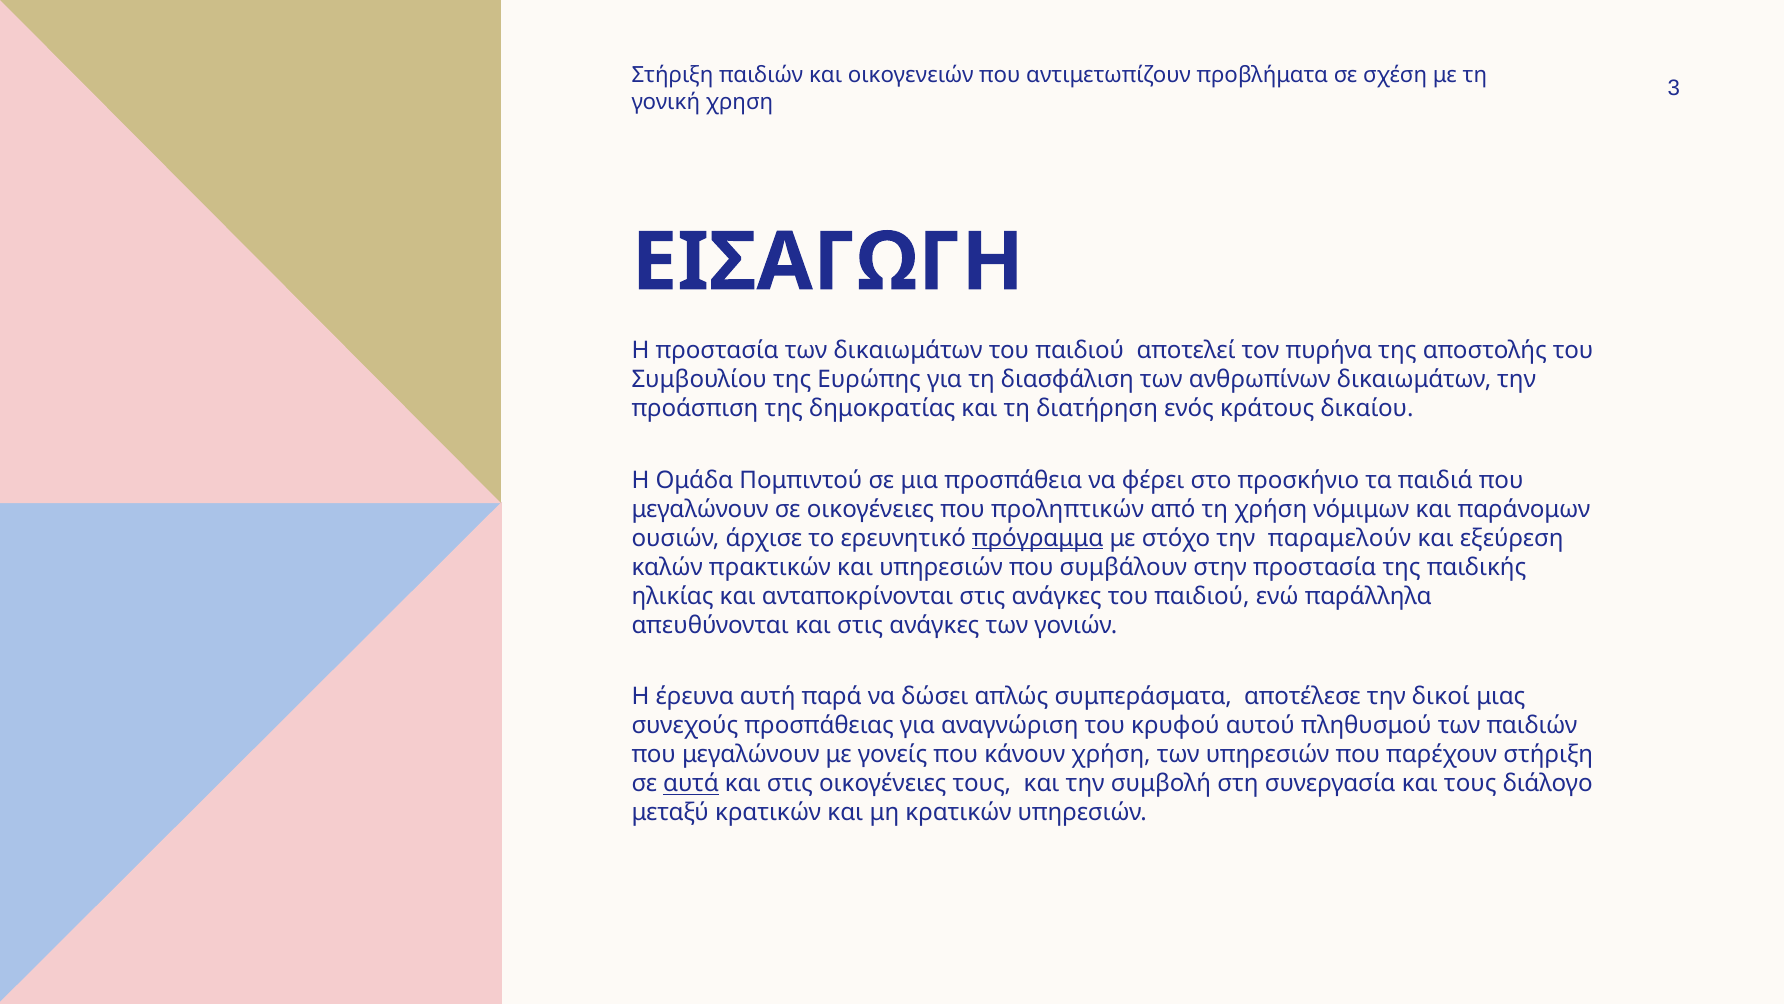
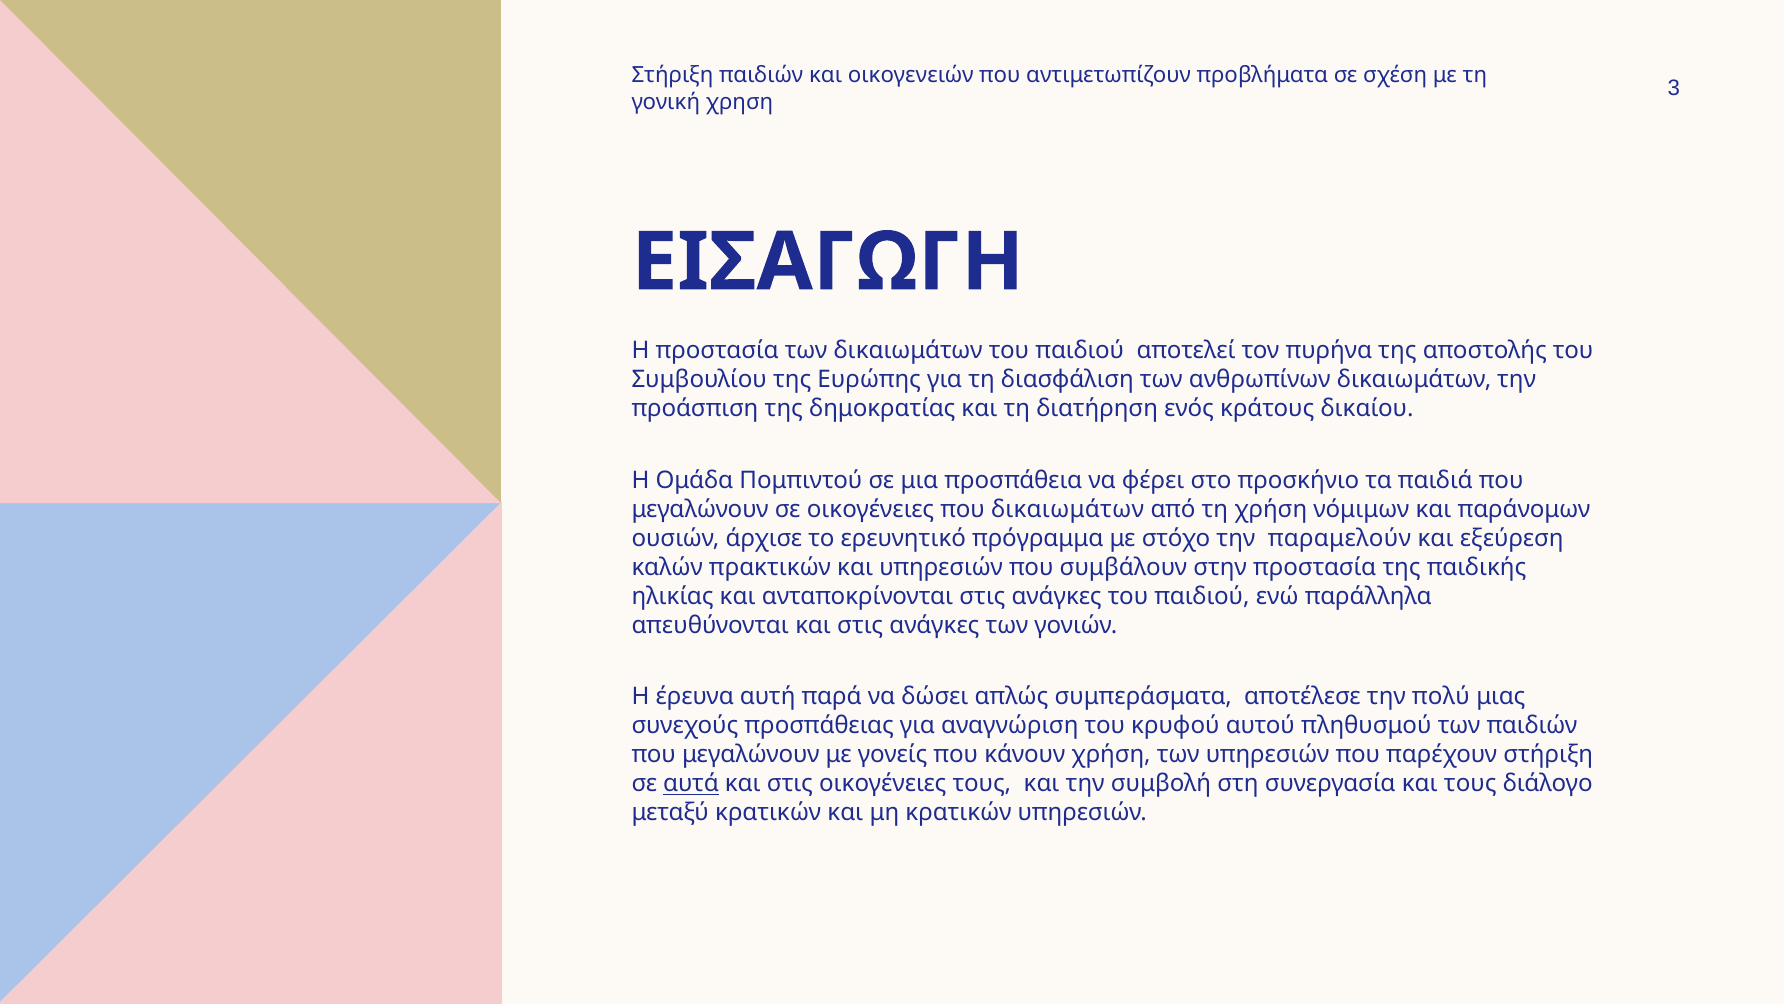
που προληπτικών: προληπτικών -> δικαιωμάτων (1068, 509)
πρόγραμμα underline: present -> none (1038, 538)
δικοί: δικοί -> πολύ (1441, 696)
